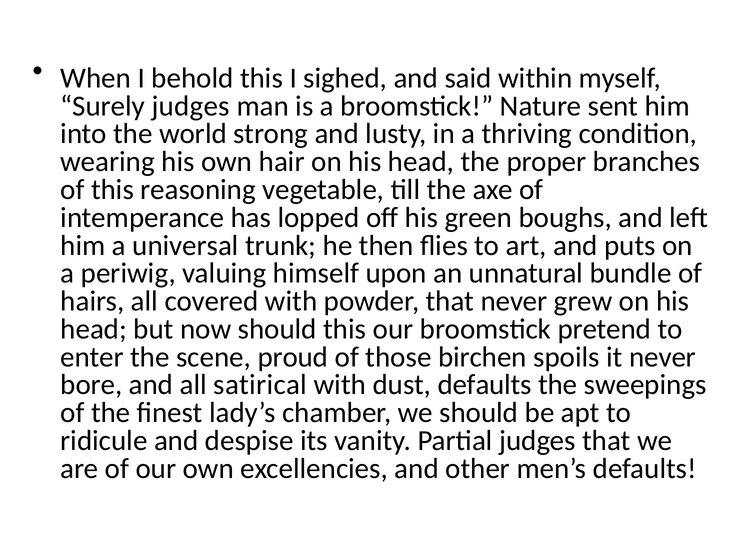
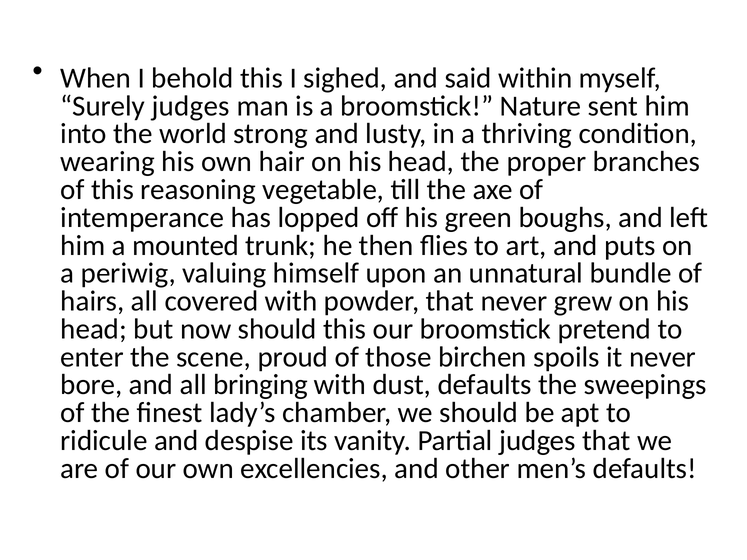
universal: universal -> mounted (186, 246)
satirical: satirical -> bringing (260, 385)
